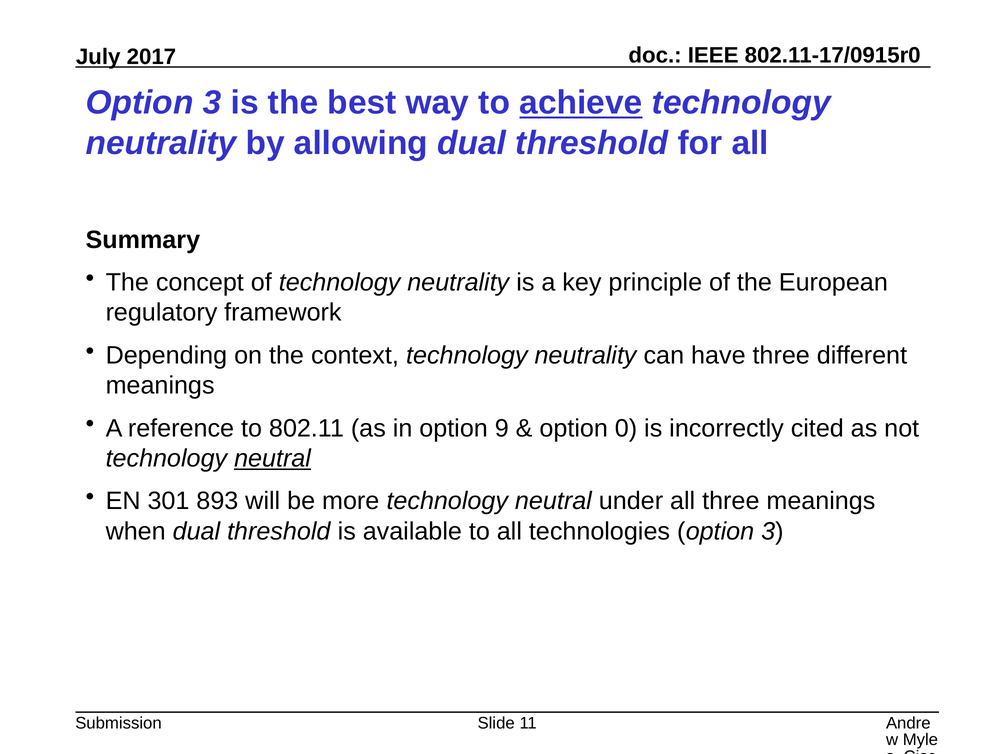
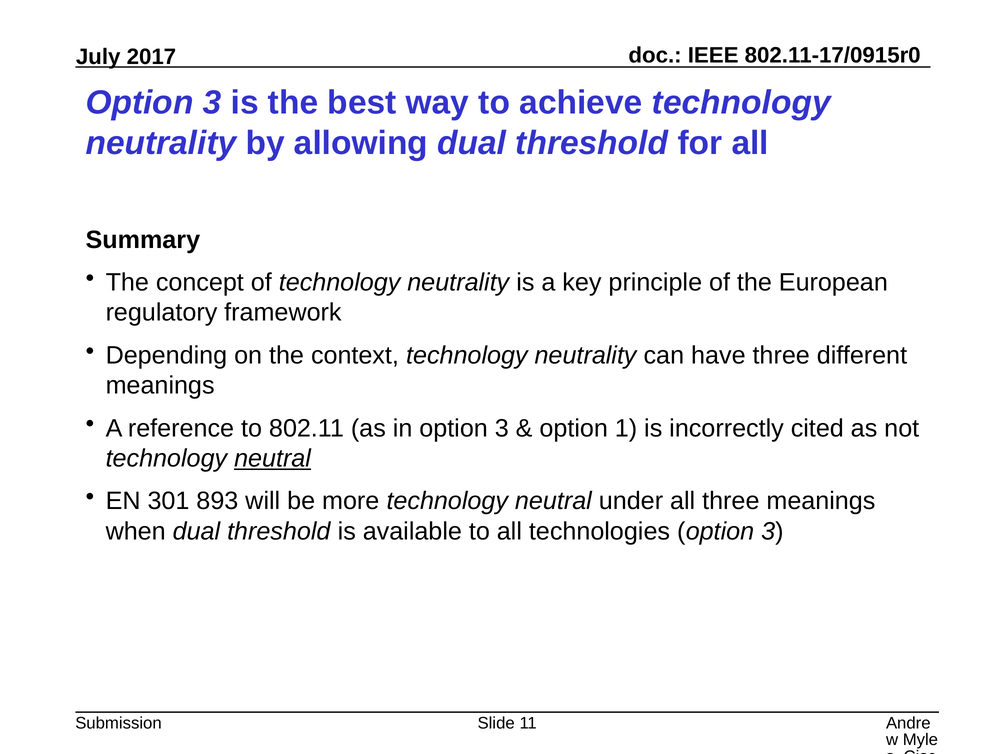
achieve underline: present -> none (581, 103)
in option 9: 9 -> 3 (502, 429)
0: 0 -> 1 (626, 429)
